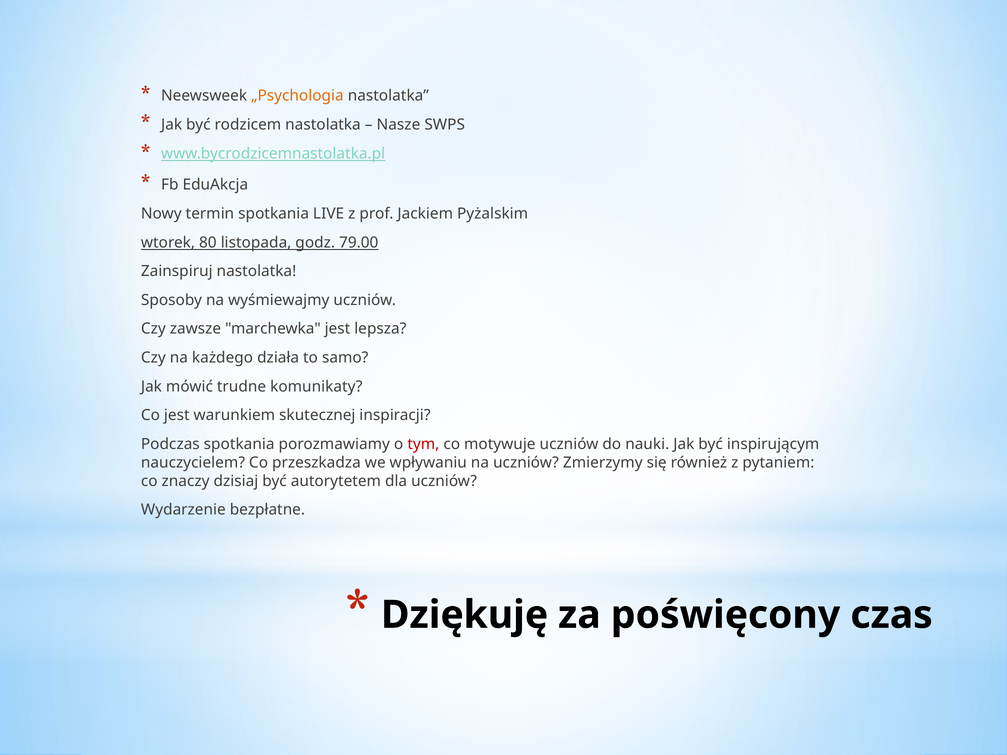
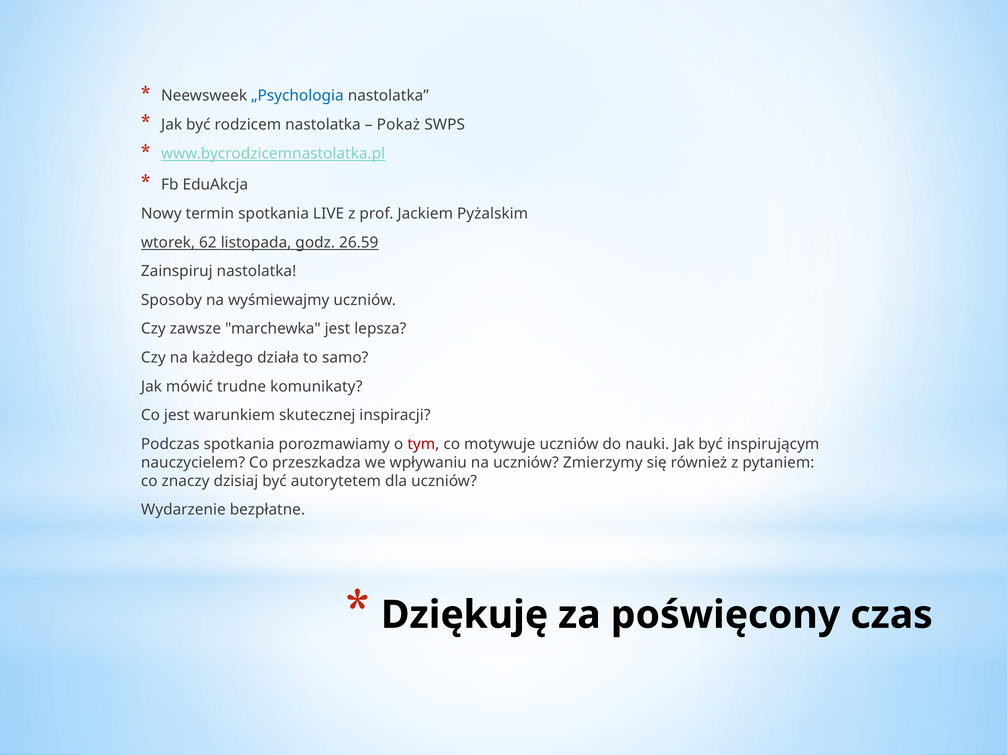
„Psychologia colour: orange -> blue (297, 96)
Nasze: Nasze -> Pokaż (398, 125)
80: 80 -> 62 (208, 243)
79.00: 79.00 -> 26.59 (359, 243)
